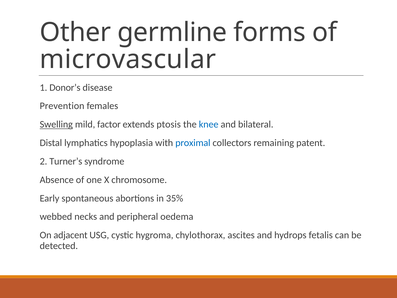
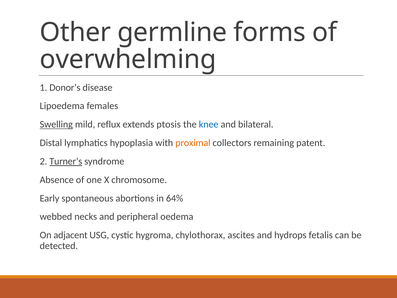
microvascular: microvascular -> overwhelming (128, 59)
Prevention: Prevention -> Lipoedema (62, 106)
factor: factor -> reflux (109, 124)
proximal colour: blue -> orange (193, 143)
Turner’s underline: none -> present (66, 161)
35%: 35% -> 64% (175, 198)
